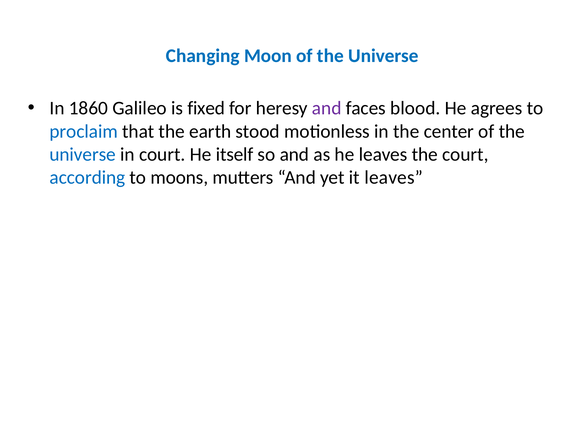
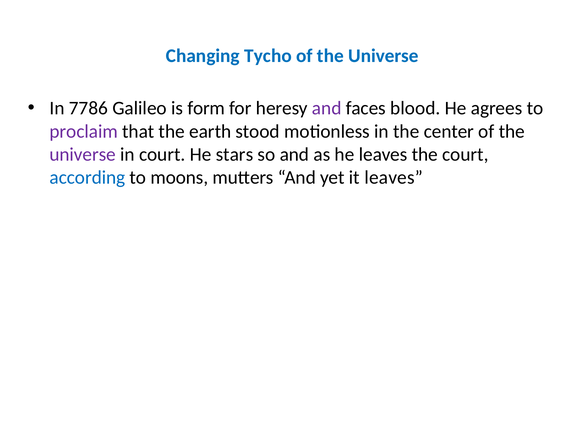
Moon: Moon -> Tycho (268, 56)
1860: 1860 -> 7786 (88, 108)
fixed: fixed -> form (206, 108)
proclaim colour: blue -> purple (84, 131)
universe colour: blue -> purple (83, 155)
itself: itself -> stars (235, 155)
